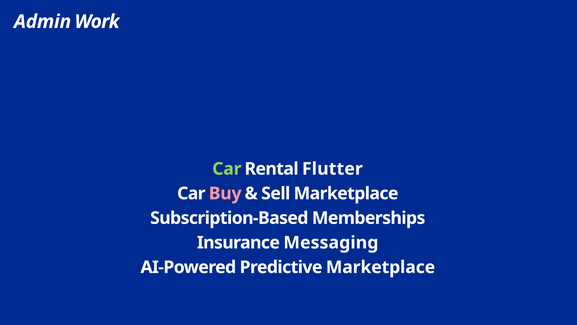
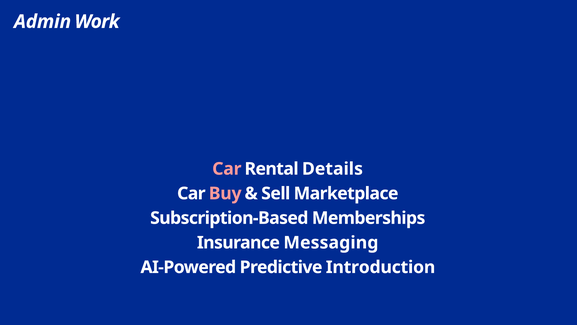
Car colour: light green -> pink (227, 169)
Flutter: Flutter -> Details (332, 169)
Predictive Marketplace: Marketplace -> Introduction (381, 267)
